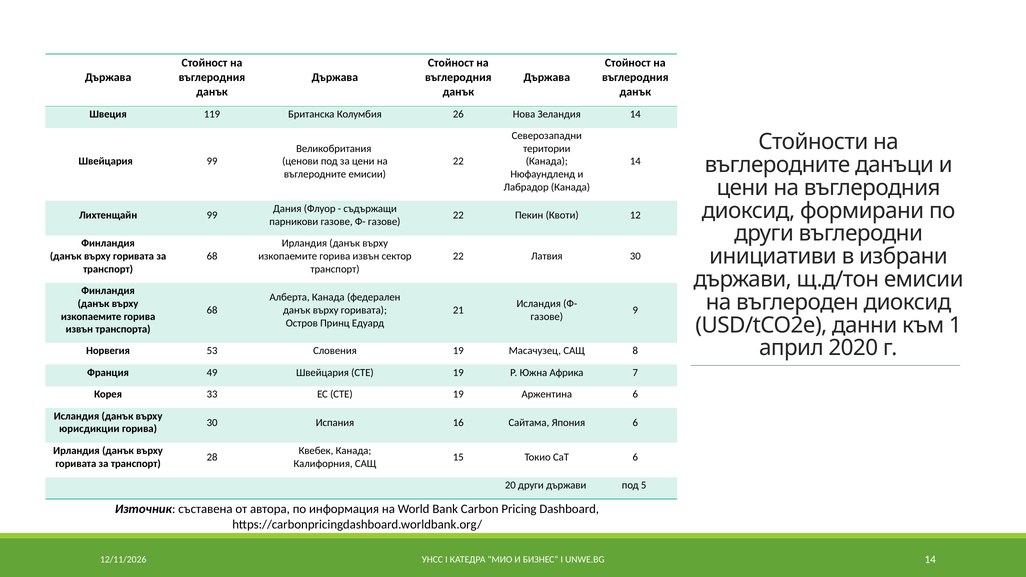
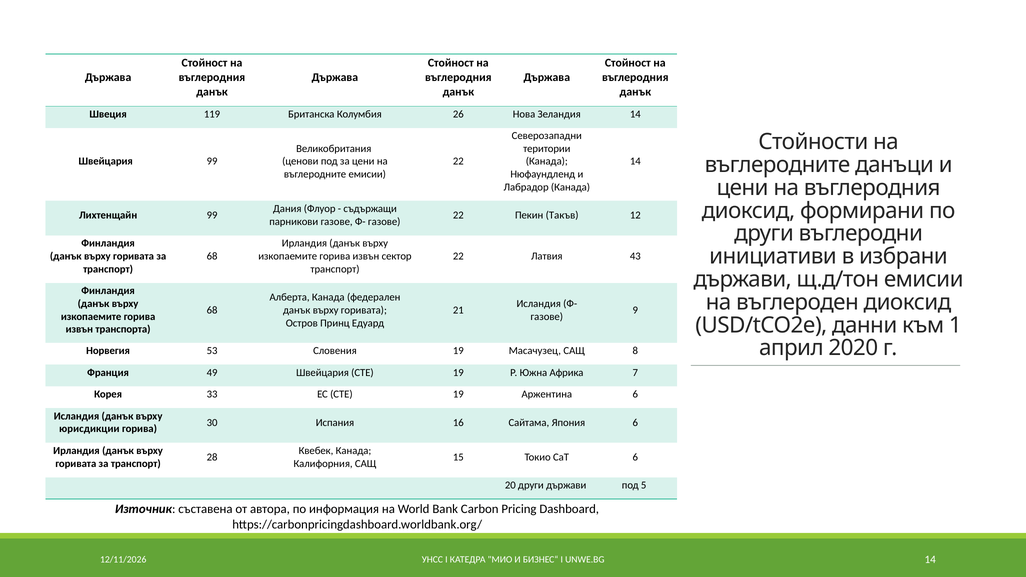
Квоти: Квоти -> Такъв (562, 215)
Латвия 30: 30 -> 43 (635, 256)
